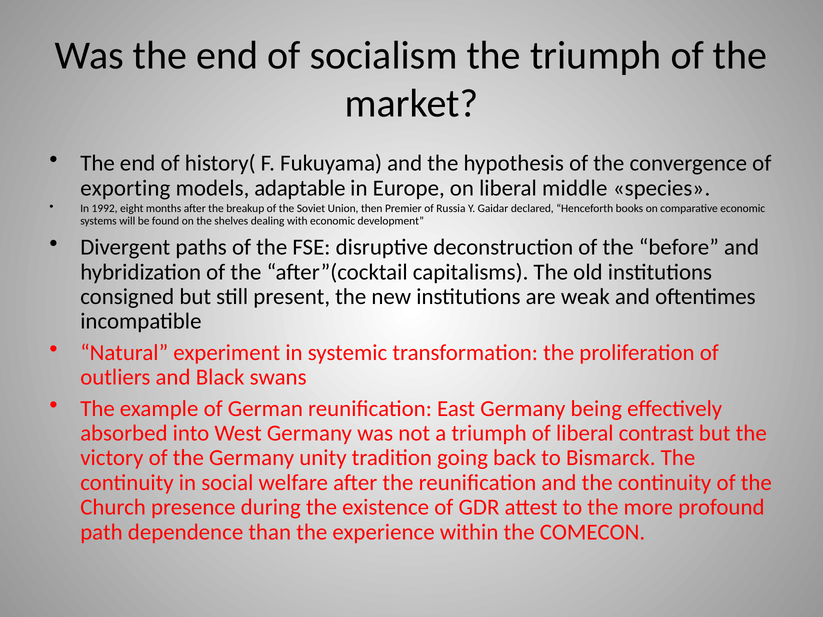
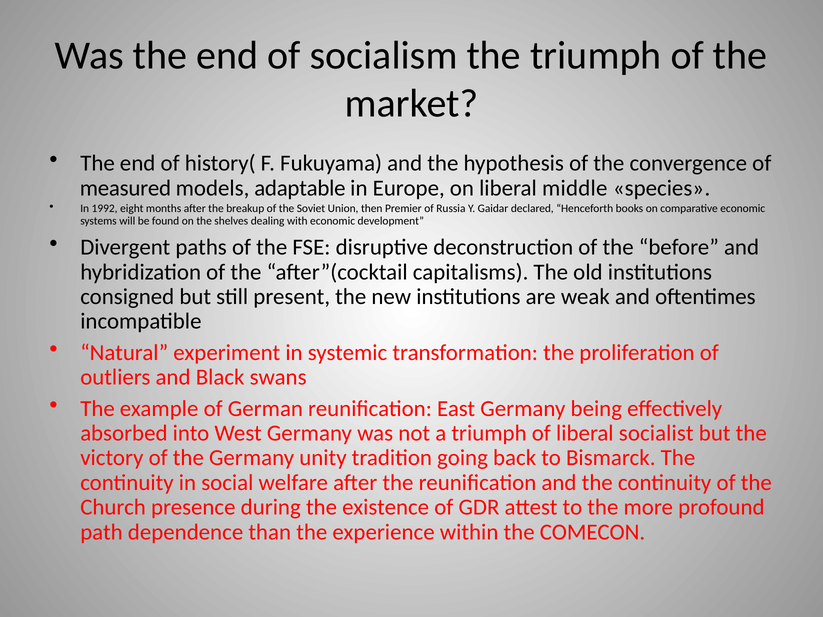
exporting: exporting -> measured (125, 188)
contrast: contrast -> socialist (656, 433)
